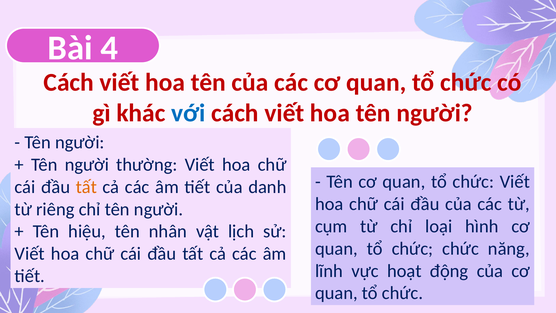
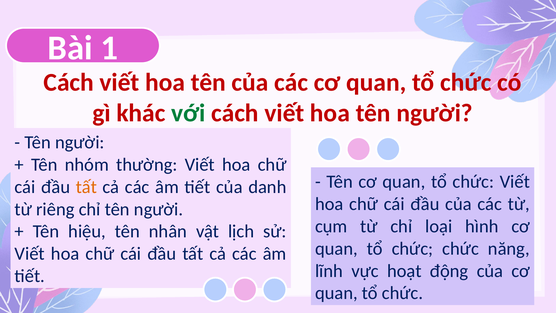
4: 4 -> 1 (109, 48)
với colour: blue -> green (188, 113)
người: người -> nhóm (87, 165)
